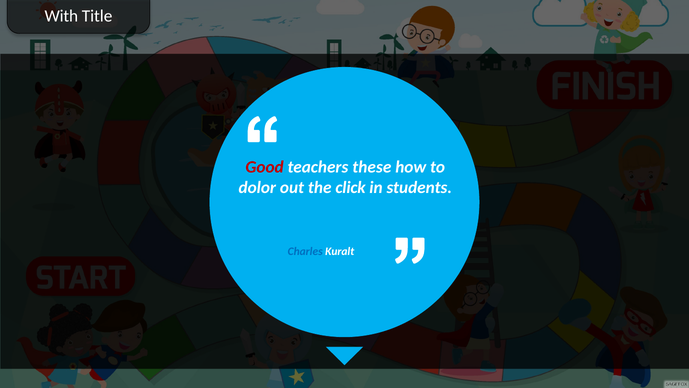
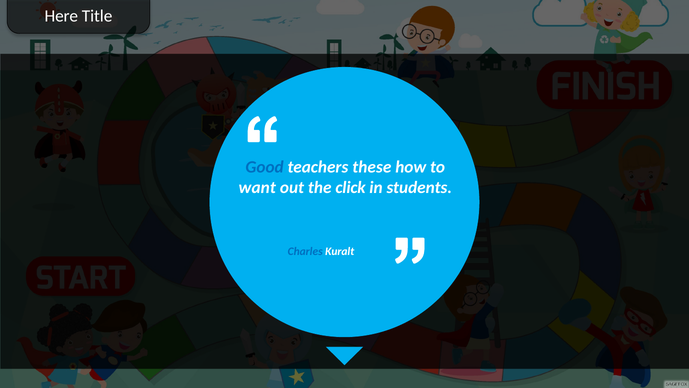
With: With -> Here (61, 16)
Good colour: red -> blue (265, 167)
dolor: dolor -> want (257, 187)
